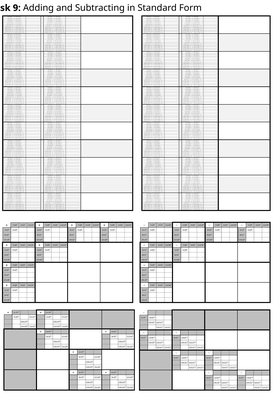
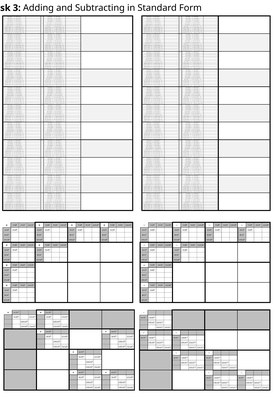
9: 9 -> 3 (17, 8)
